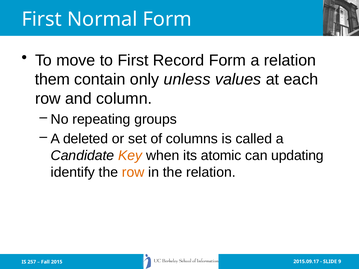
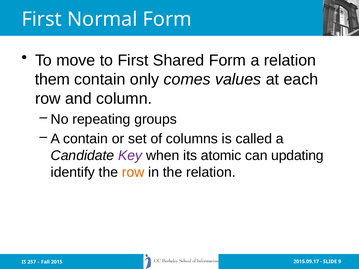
Record: Record -> Shared (179, 60)
unless: unless -> comes (187, 80)
A deleted: deleted -> contain (86, 139)
Key colour: orange -> purple (130, 156)
